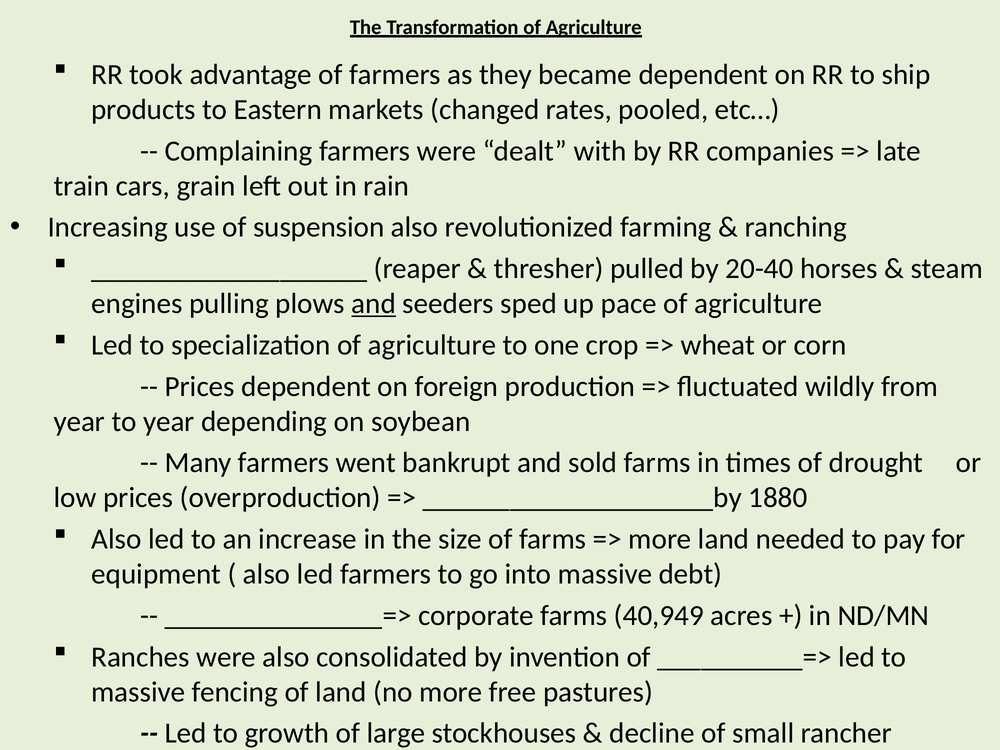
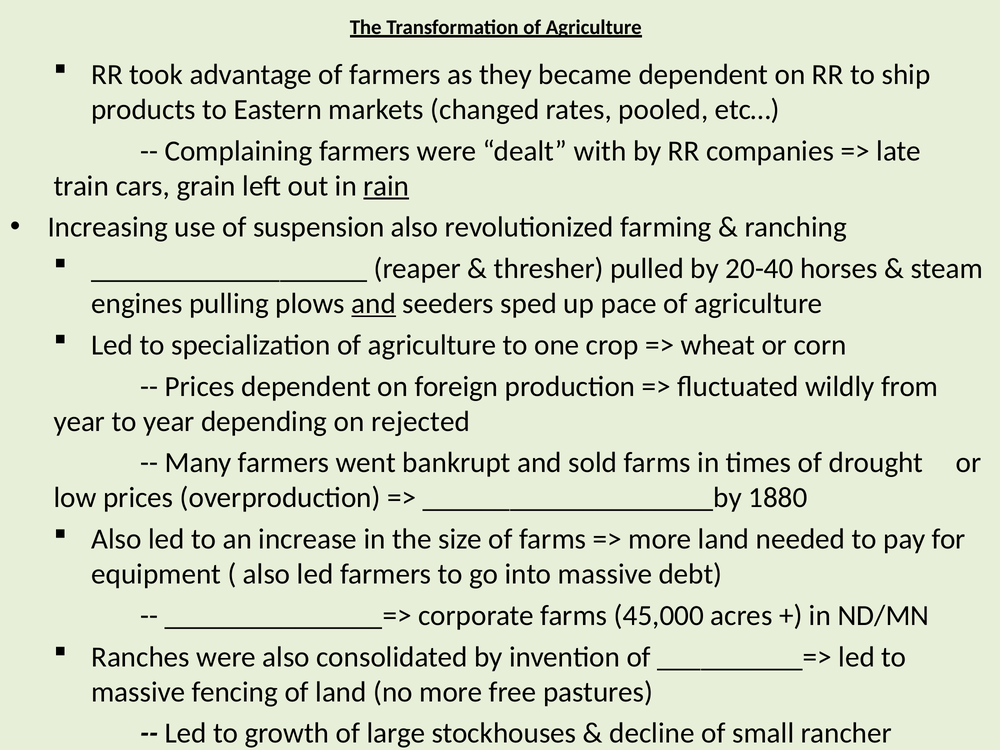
rain underline: none -> present (386, 186)
soybean: soybean -> rejected (421, 421)
40,949: 40,949 -> 45,000 (659, 616)
